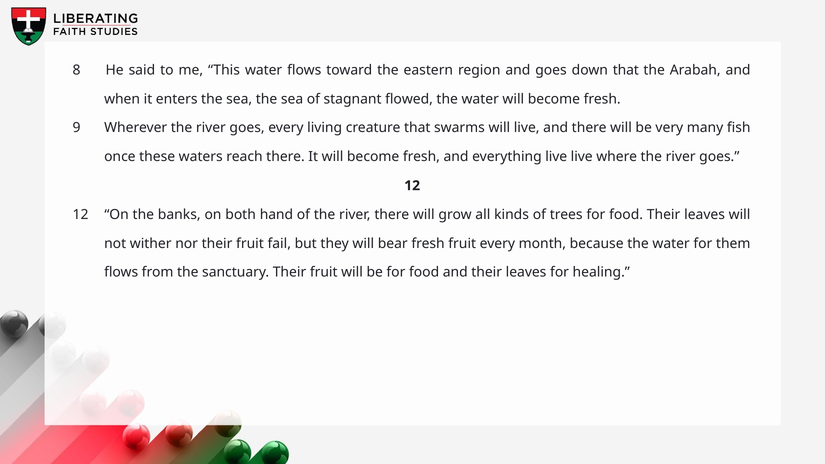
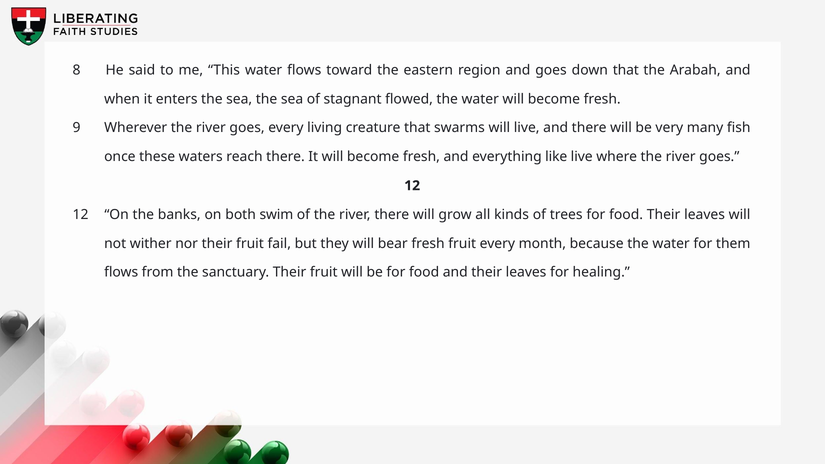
everything live: live -> like (556, 157)
hand: hand -> swim (276, 215)
